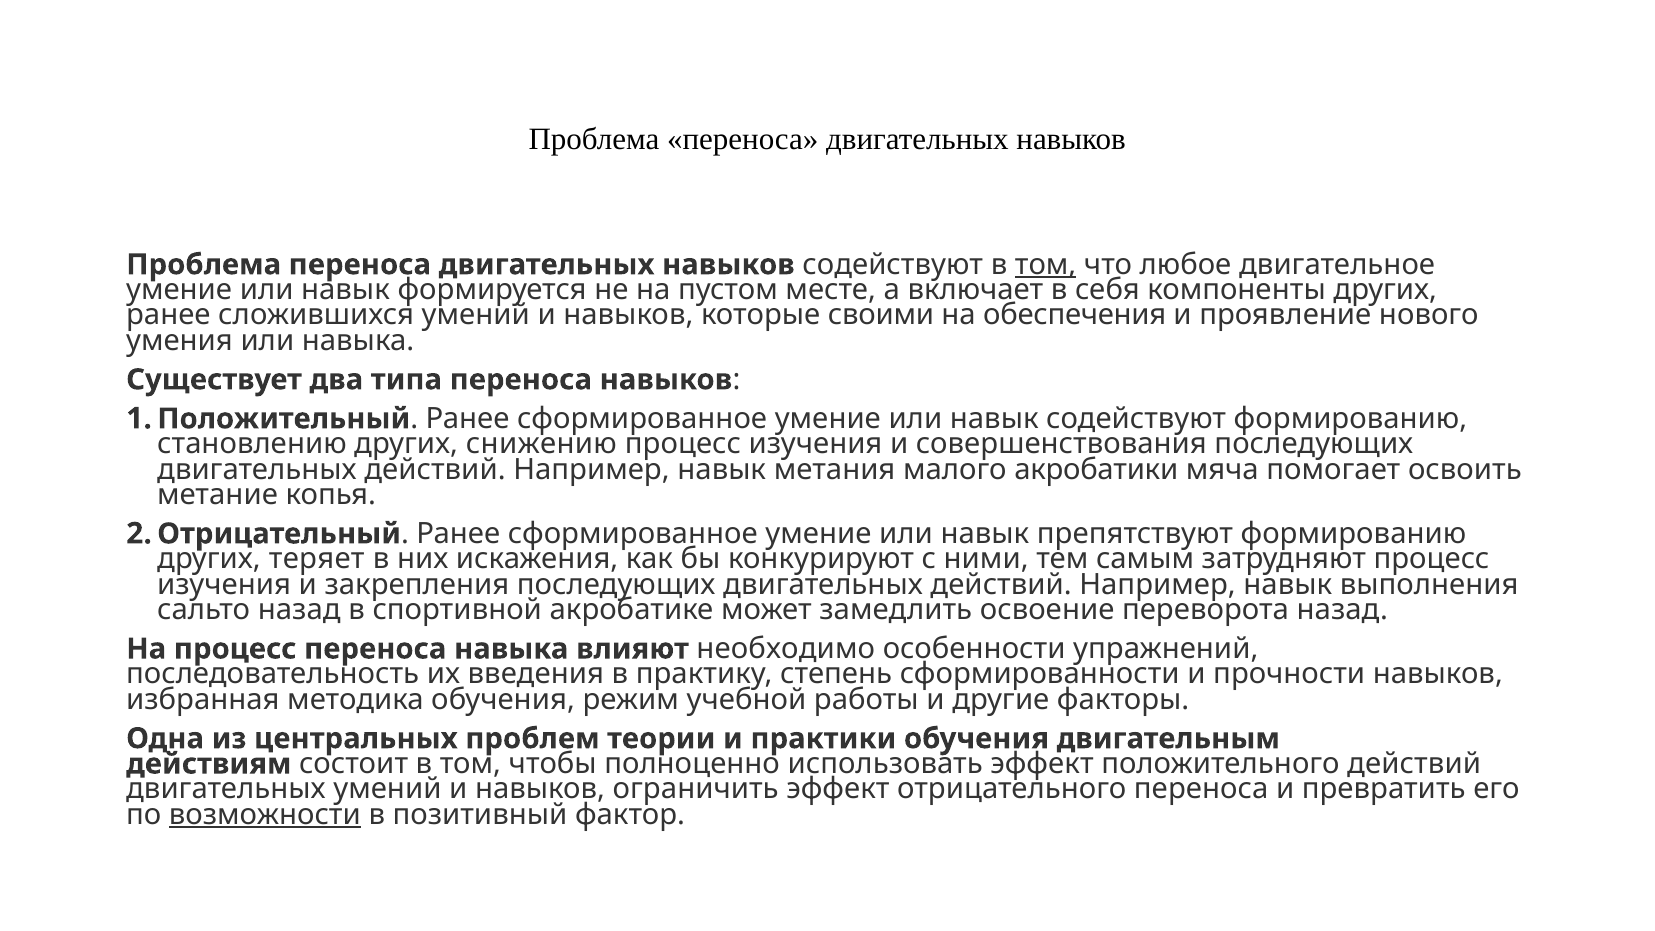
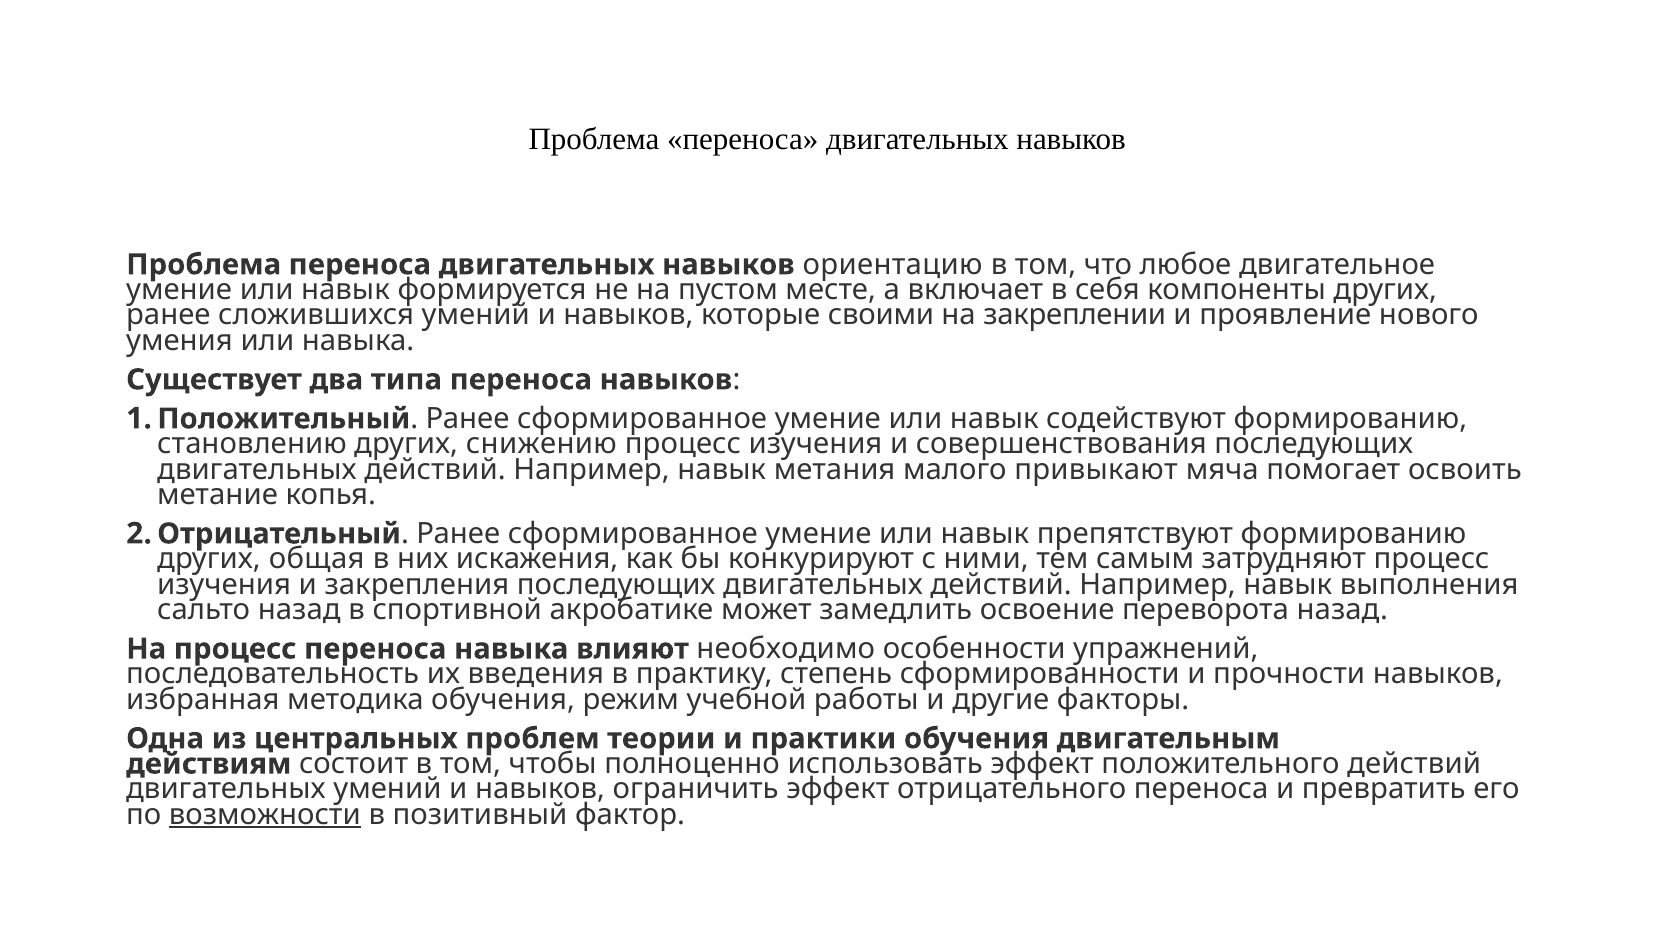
навыков содействуют: содействуют -> ориентацию (893, 265)
том underline: present -> none (1046, 265)
обеспечения: обеспечения -> закреплении (1075, 315)
акробатики: акробатики -> привыкают (1096, 469)
теряет: теряет -> общая (317, 559)
